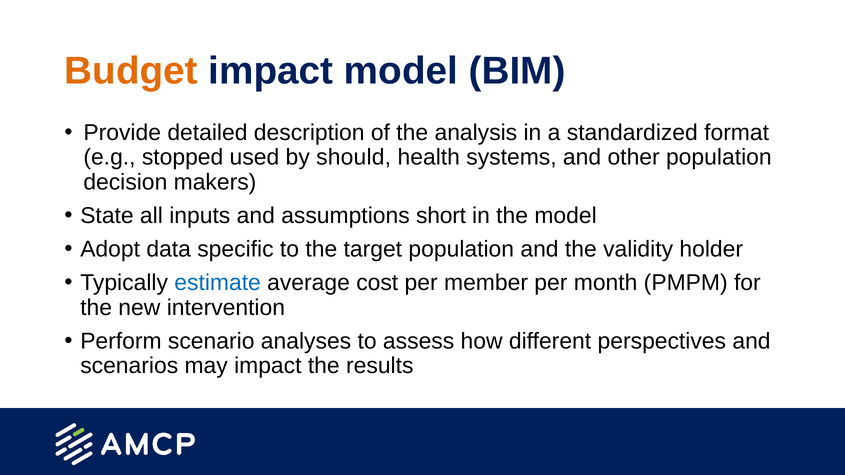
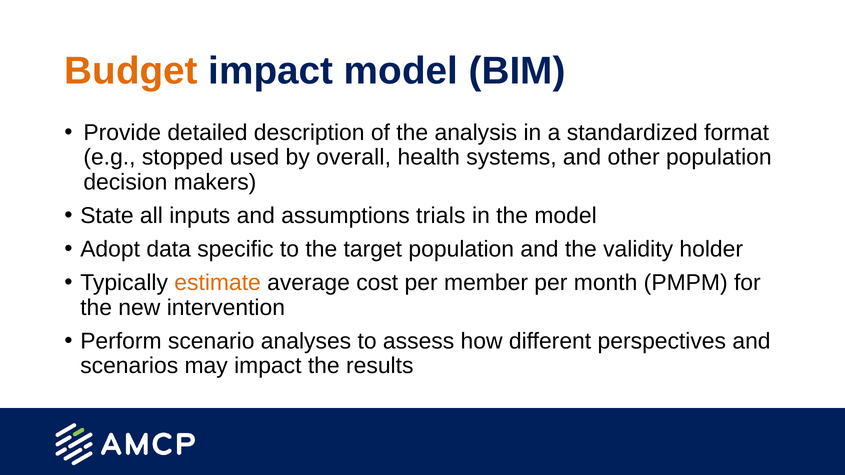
should: should -> overall (354, 157)
short: short -> trials (441, 216)
estimate colour: blue -> orange (218, 283)
